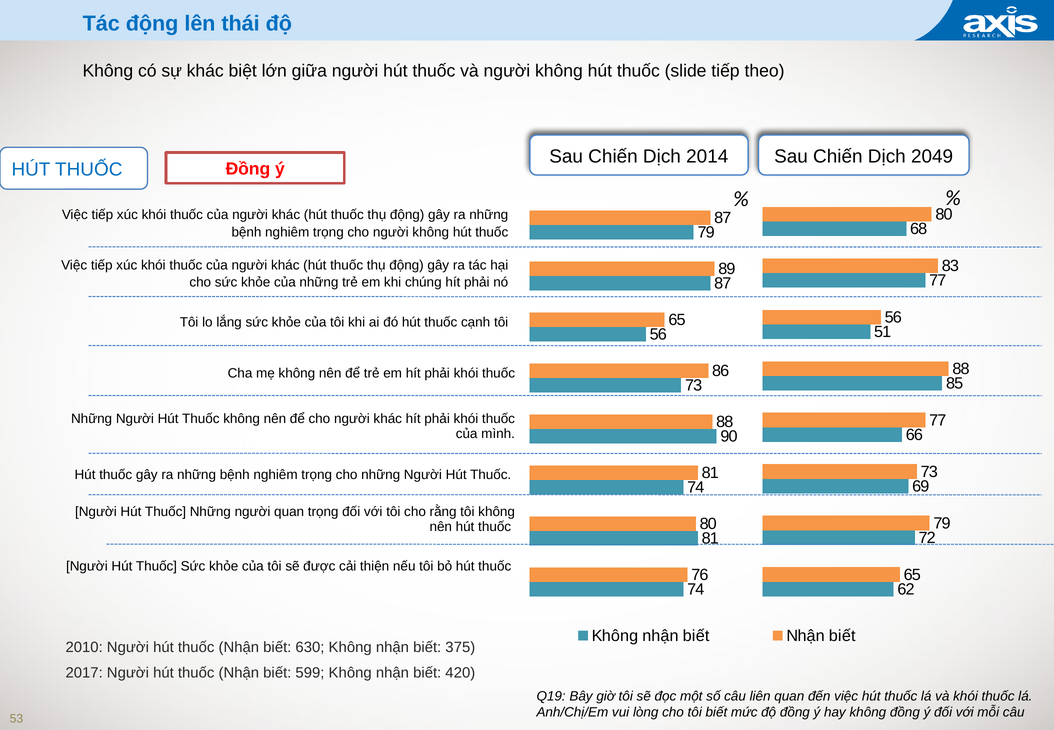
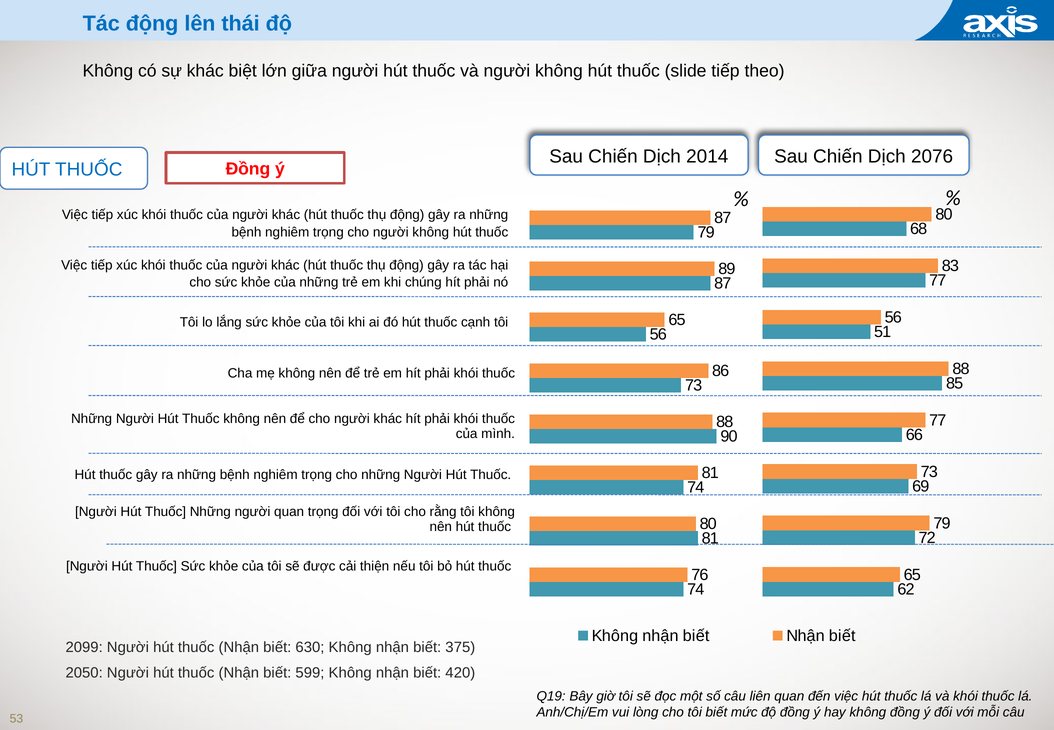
2049: 2049 -> 2076 (932, 156)
2010: 2010 -> 2099 (84, 647)
2017: 2017 -> 2050 (84, 672)
